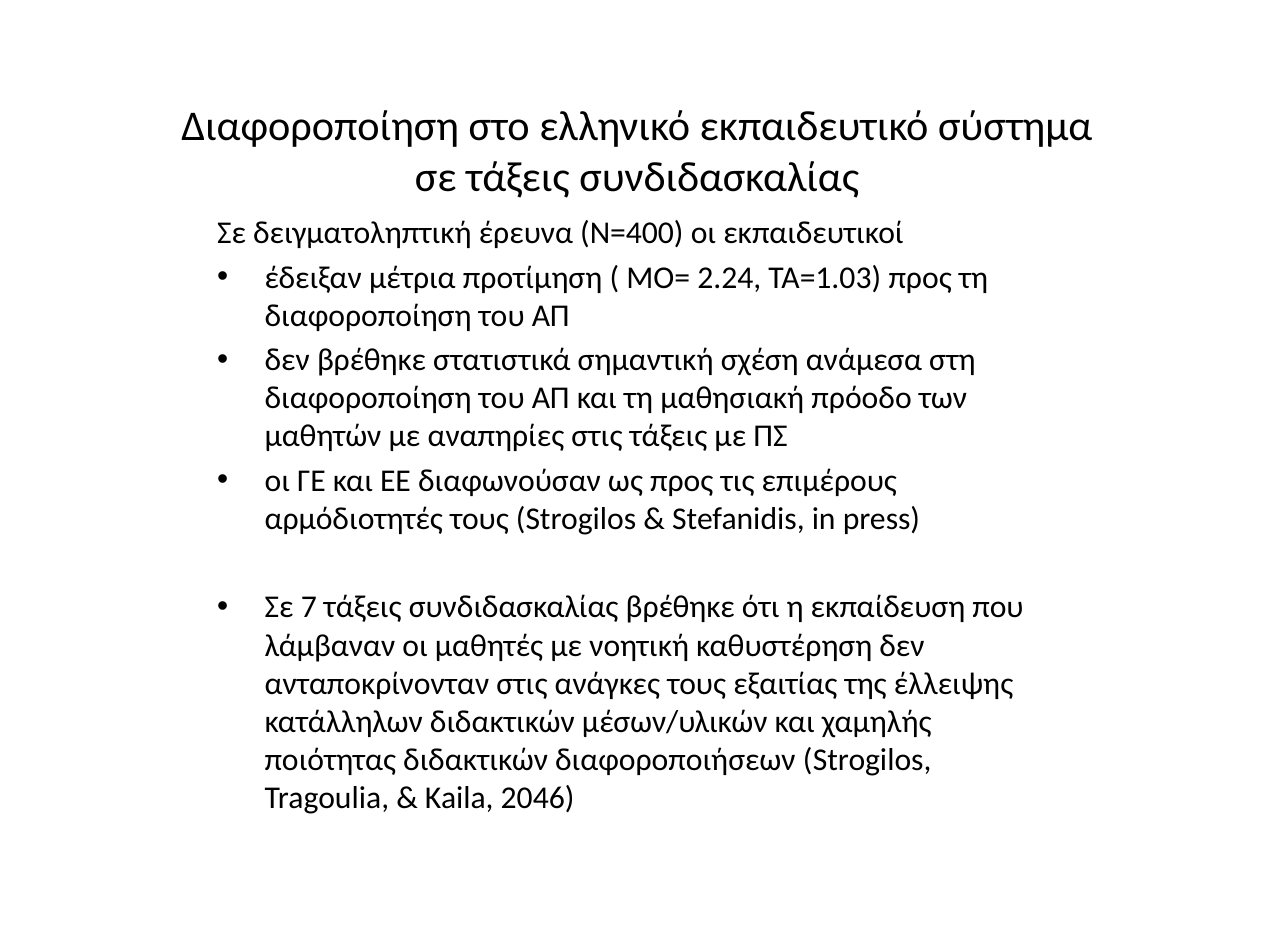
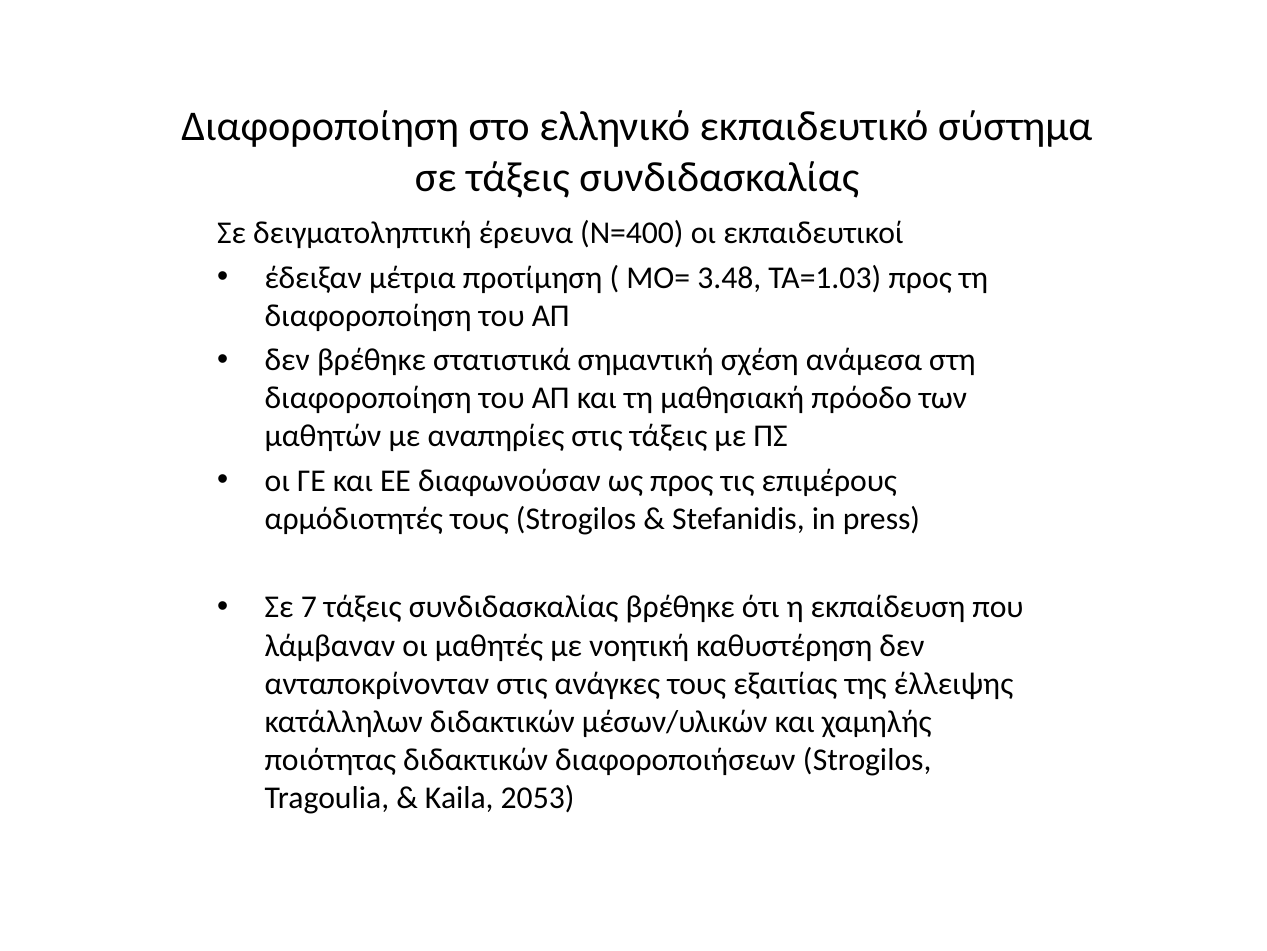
2.24: 2.24 -> 3.48 (729, 278)
2046: 2046 -> 2053 (538, 797)
